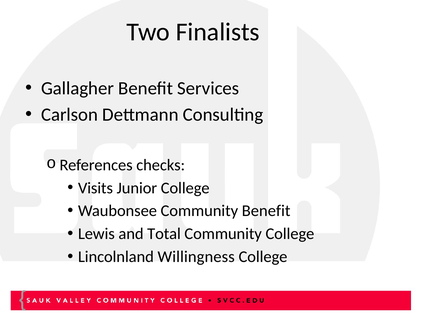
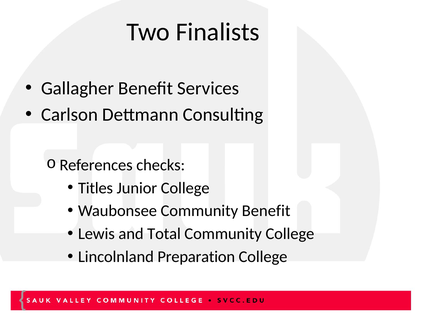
Visits: Visits -> Titles (96, 188)
Willingness: Willingness -> Preparation (196, 257)
